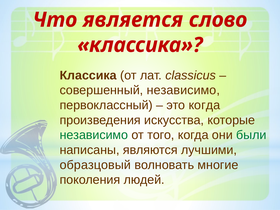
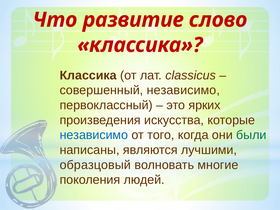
является: является -> развитие (133, 20)
это когда: когда -> ярких (205, 105)
независимо colour: green -> blue (94, 135)
